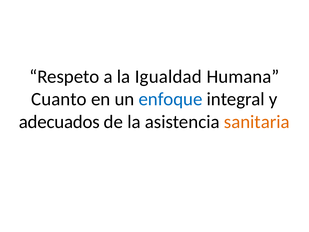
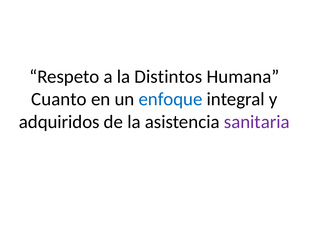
Igualdad: Igualdad -> Distintos (168, 76)
adecuados: adecuados -> adquiridos (59, 122)
sanitaria colour: orange -> purple (257, 122)
